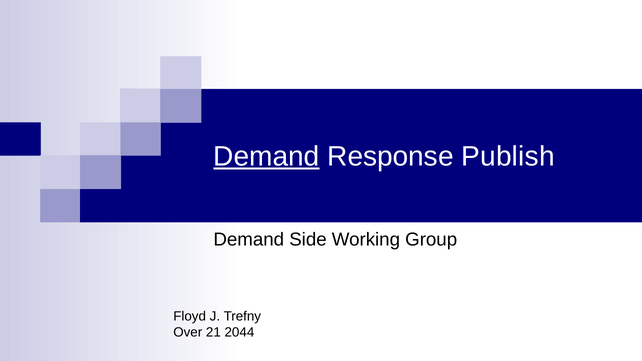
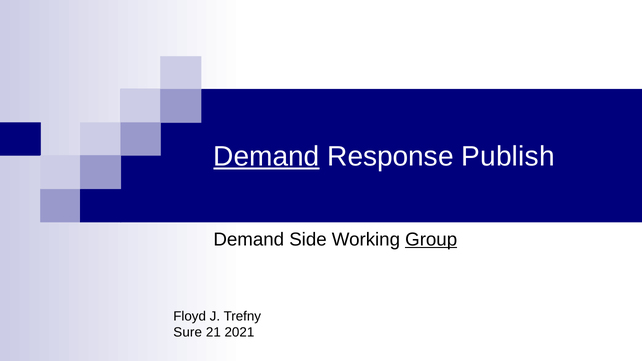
Group underline: none -> present (431, 240)
Over: Over -> Sure (188, 332)
2044: 2044 -> 2021 (239, 332)
